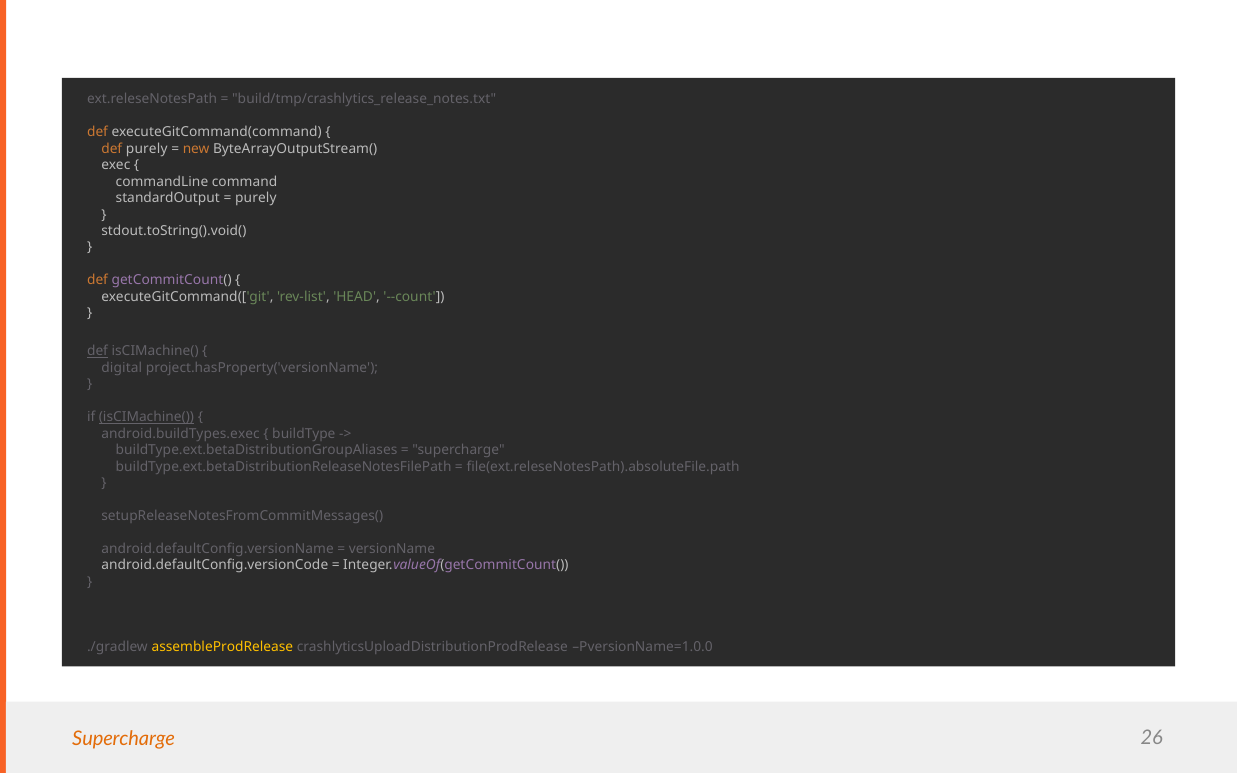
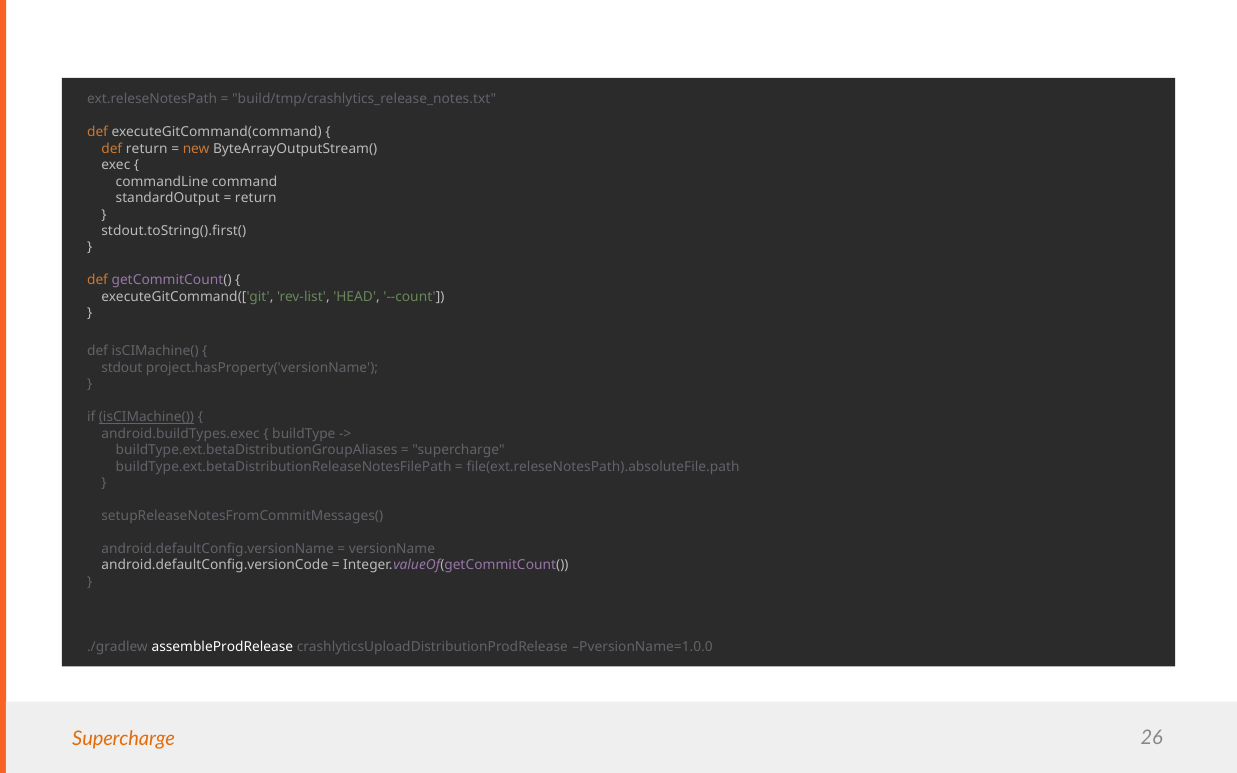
def purely: purely -> return (147, 149)
purely: purely -> return (256, 198)
stdout.toString().void(: stdout.toString().void( -> stdout.toString().first( (174, 231)
def underline: present -> none (98, 351)
digital: digital -> stdout (122, 368)
assembleProdRelease colour: yellow -> white (222, 647)
